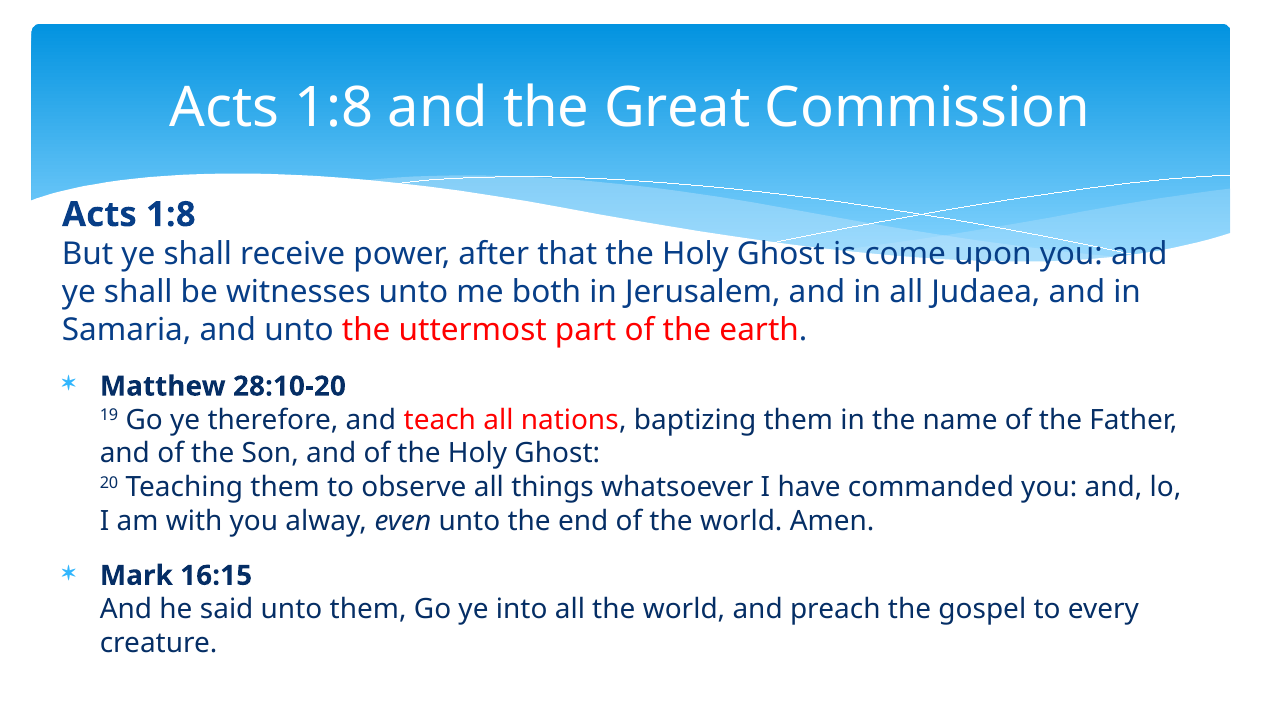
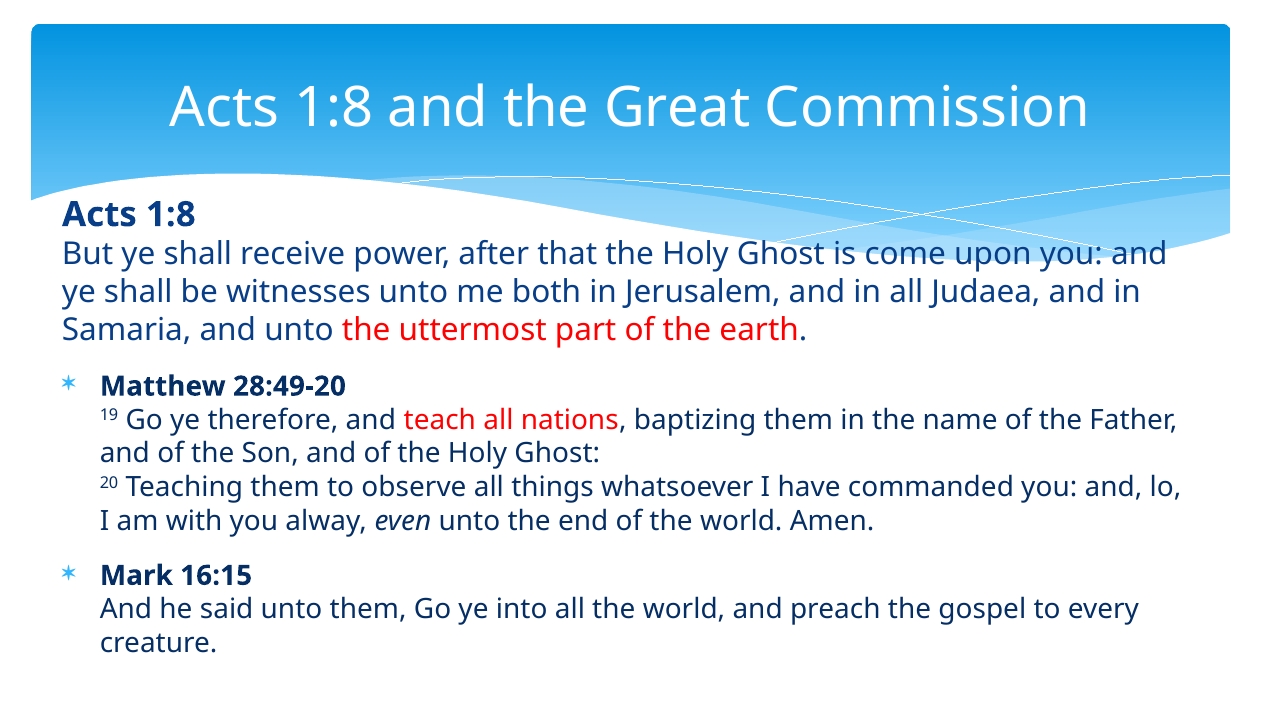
28:10-20: 28:10-20 -> 28:49-20 (289, 387)
